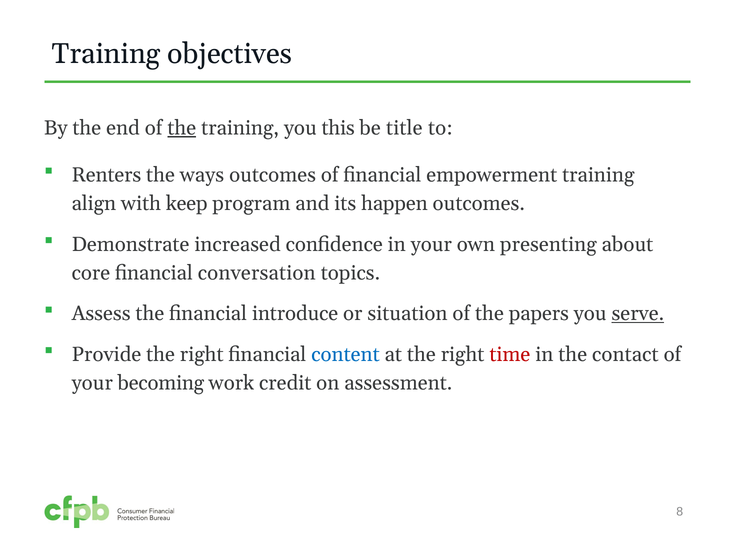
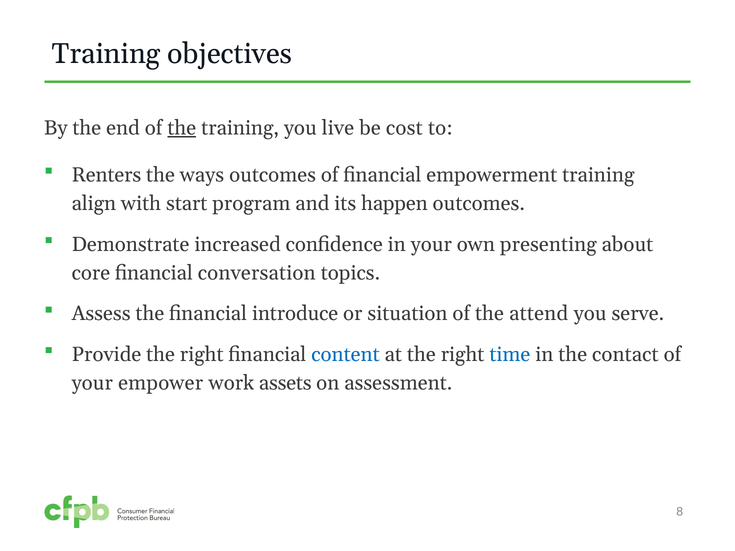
this: this -> live (338, 128)
title: title -> cost (404, 128)
keep: keep -> start (187, 204)
papers: papers -> attend (539, 314)
serve underline: present -> none (638, 314)
time colour: red -> blue (510, 355)
becoming: becoming -> empower (161, 383)
credit: credit -> assets (285, 383)
